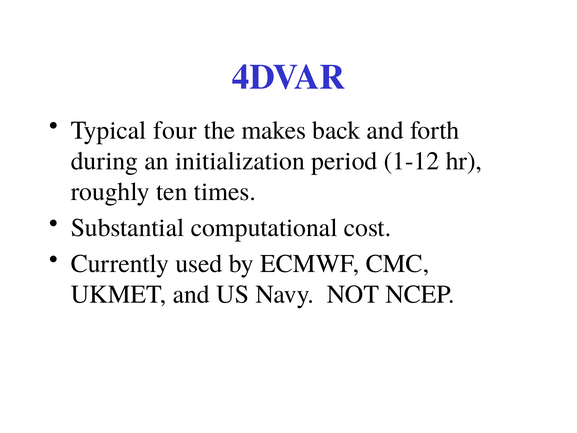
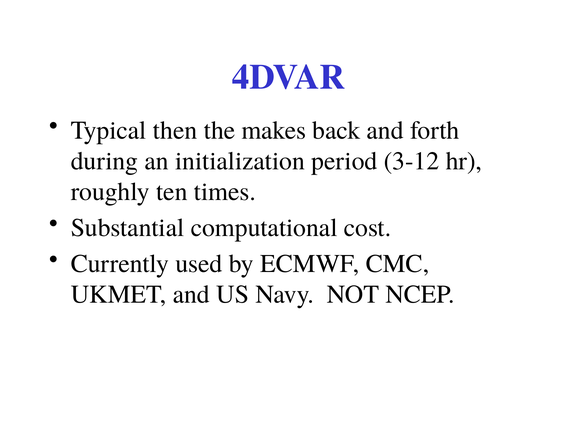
four: four -> then (175, 130)
1-12: 1-12 -> 3-12 (411, 161)
